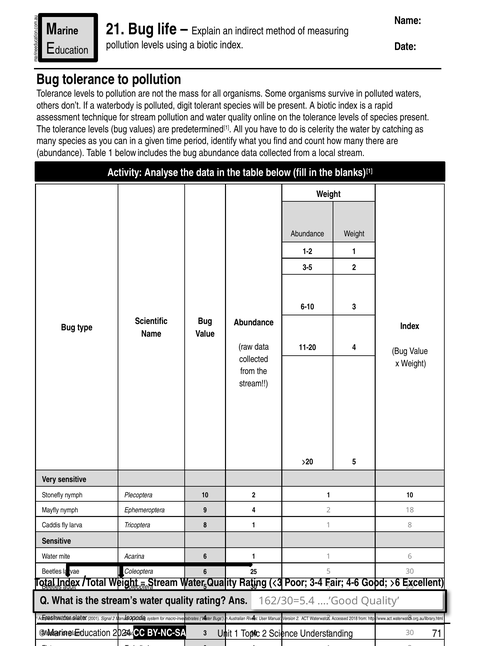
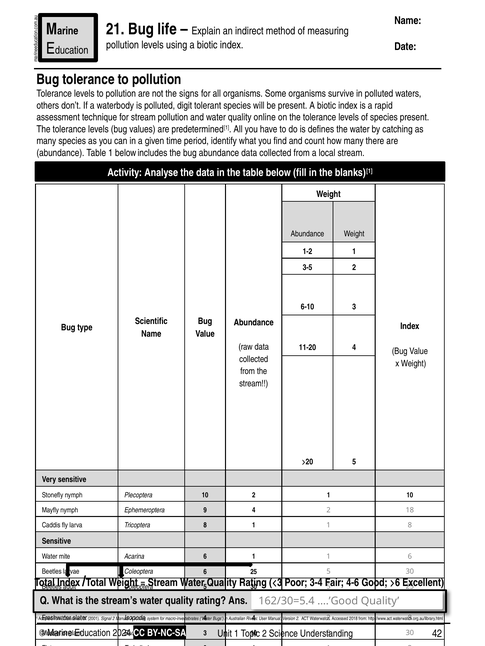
mass: mass -> signs (189, 94)
celerity: celerity -> defines (321, 129)
71: 71 -> 42 (437, 634)
